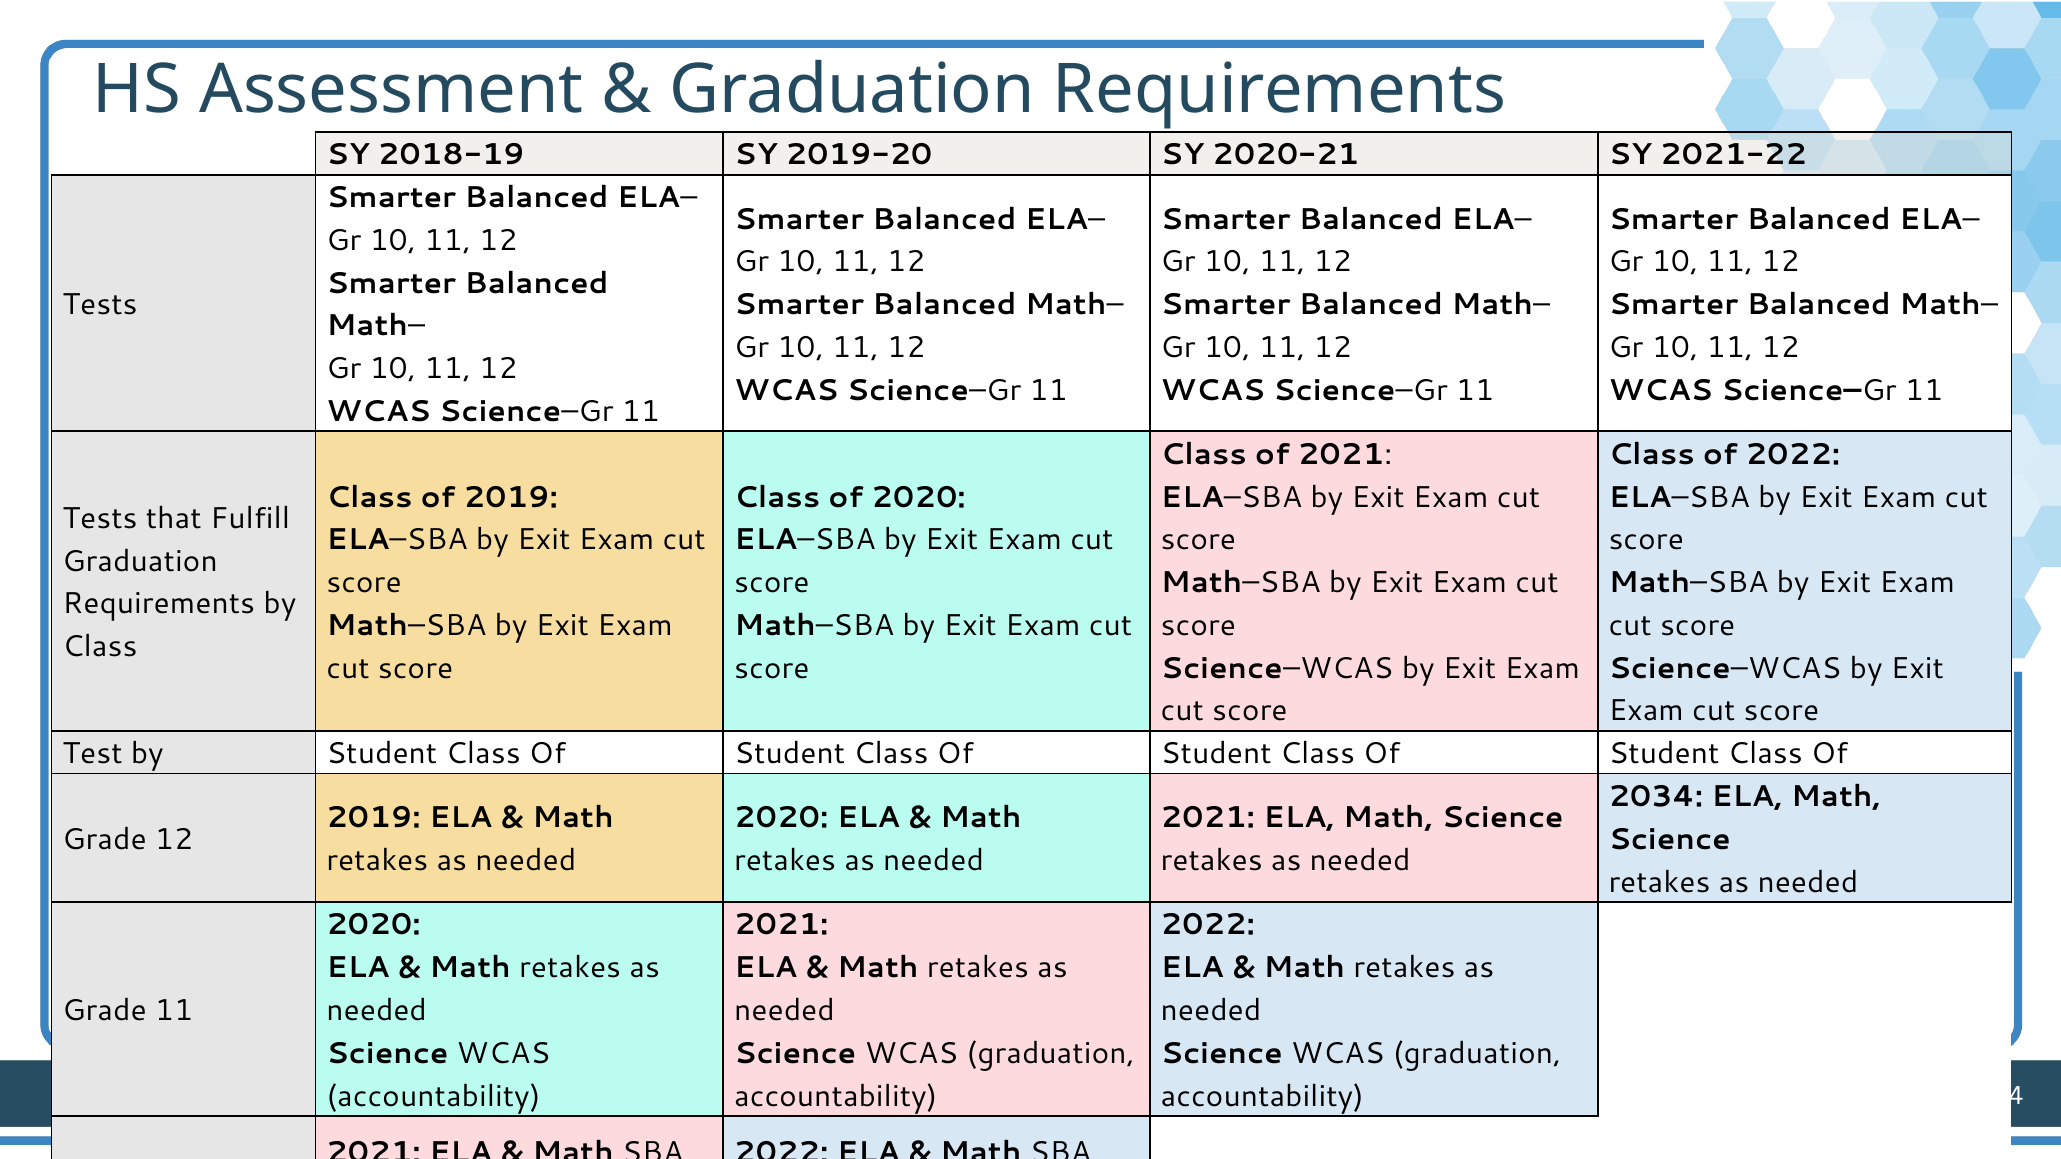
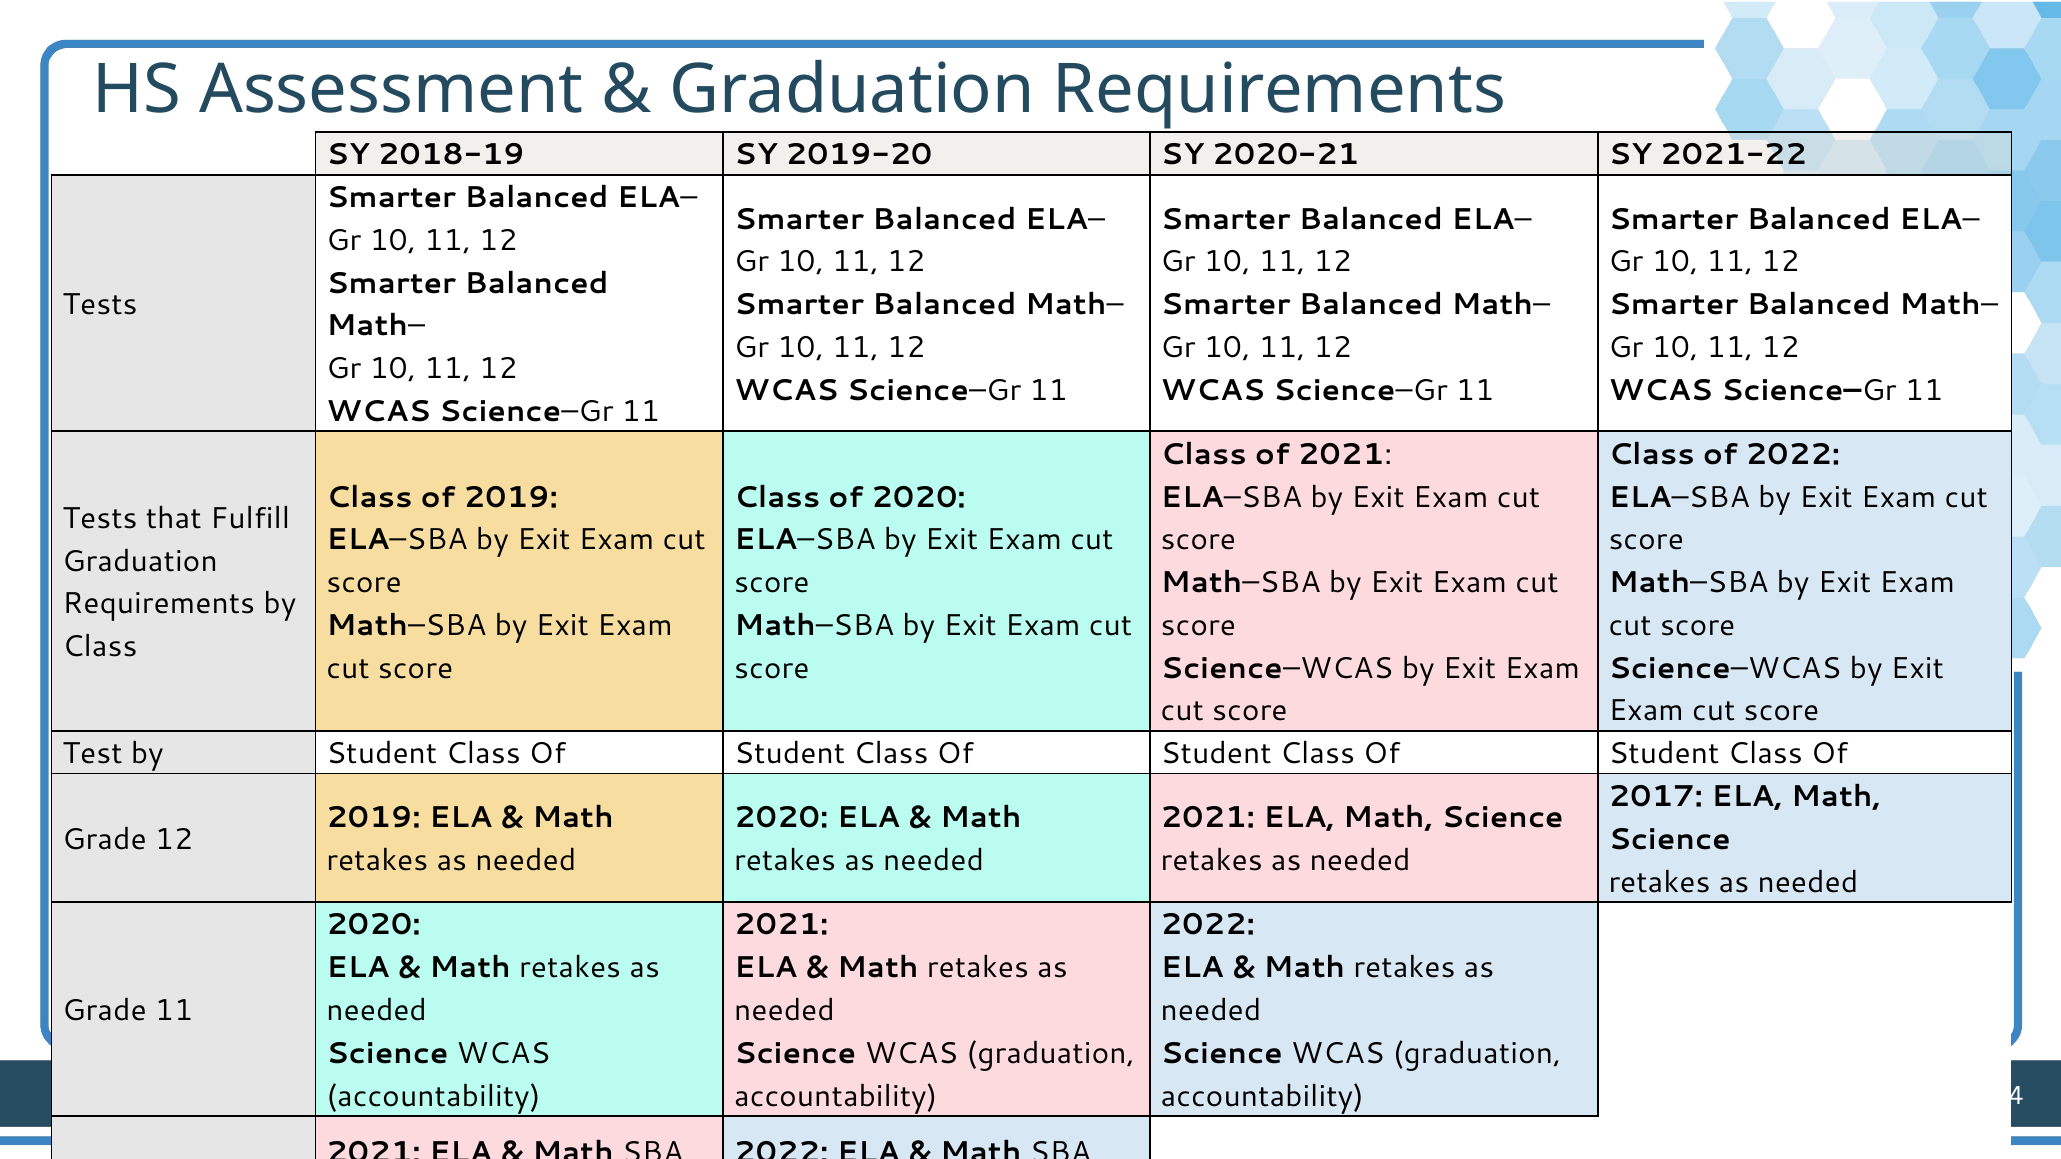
2034: 2034 -> 2017 (1656, 797)
